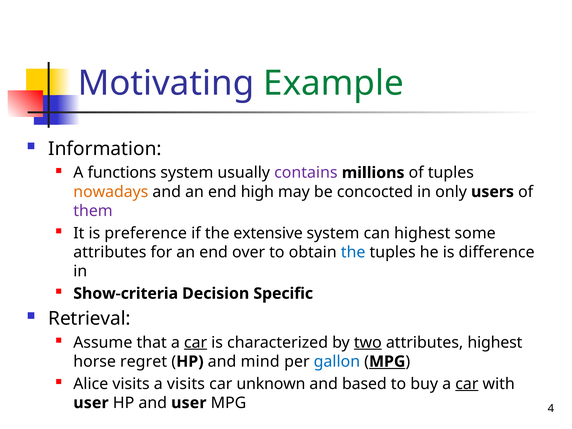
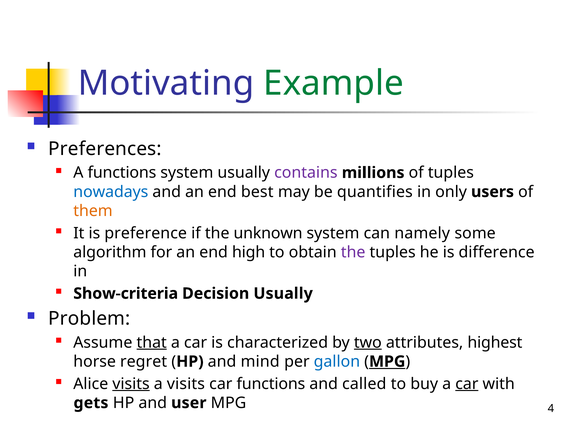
Information: Information -> Preferences (105, 149)
nowadays colour: orange -> blue (111, 192)
high: high -> best (257, 192)
concocted: concocted -> quantifies (375, 192)
them colour: purple -> orange (93, 211)
extensive: extensive -> unknown (268, 233)
can highest: highest -> namely (422, 233)
attributes: attributes -> algorithm (110, 252)
over: over -> high (249, 252)
the colour: blue -> purple (353, 252)
Decision Specific: Specific -> Usually (283, 294)
Retrieval: Retrieval -> Problem (89, 319)
that underline: none -> present (152, 342)
car underline: present -> none (196, 342)
visits underline: none -> present (131, 384)
car unknown: unknown -> functions (271, 384)
based: based -> called (364, 384)
user: user -> gets (91, 403)
